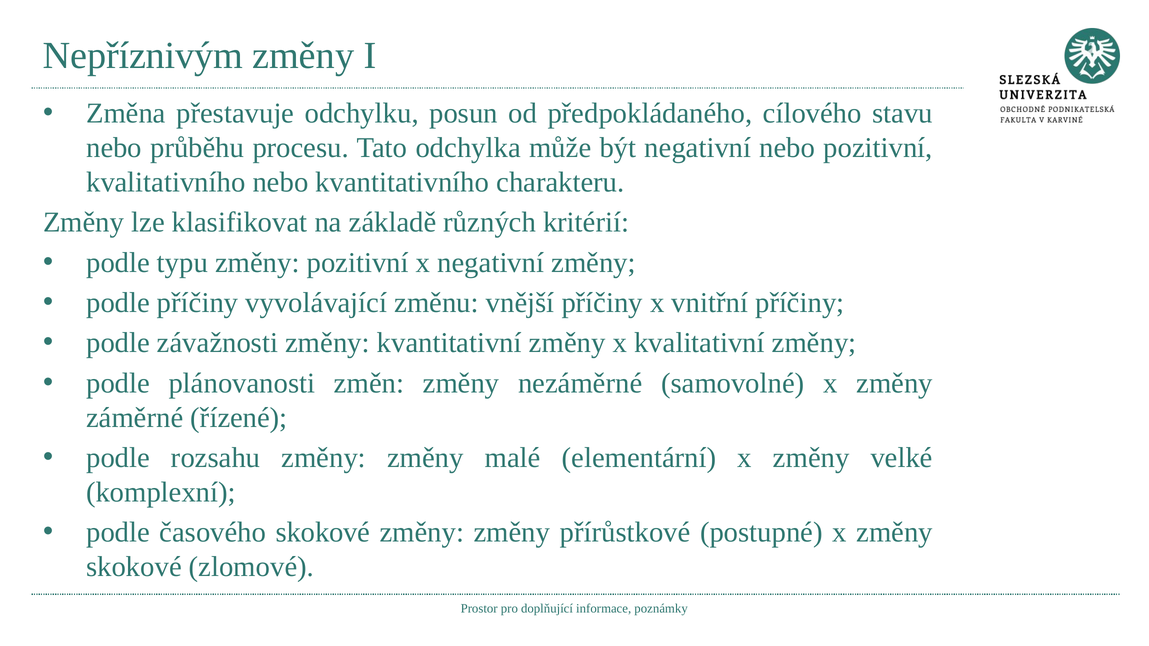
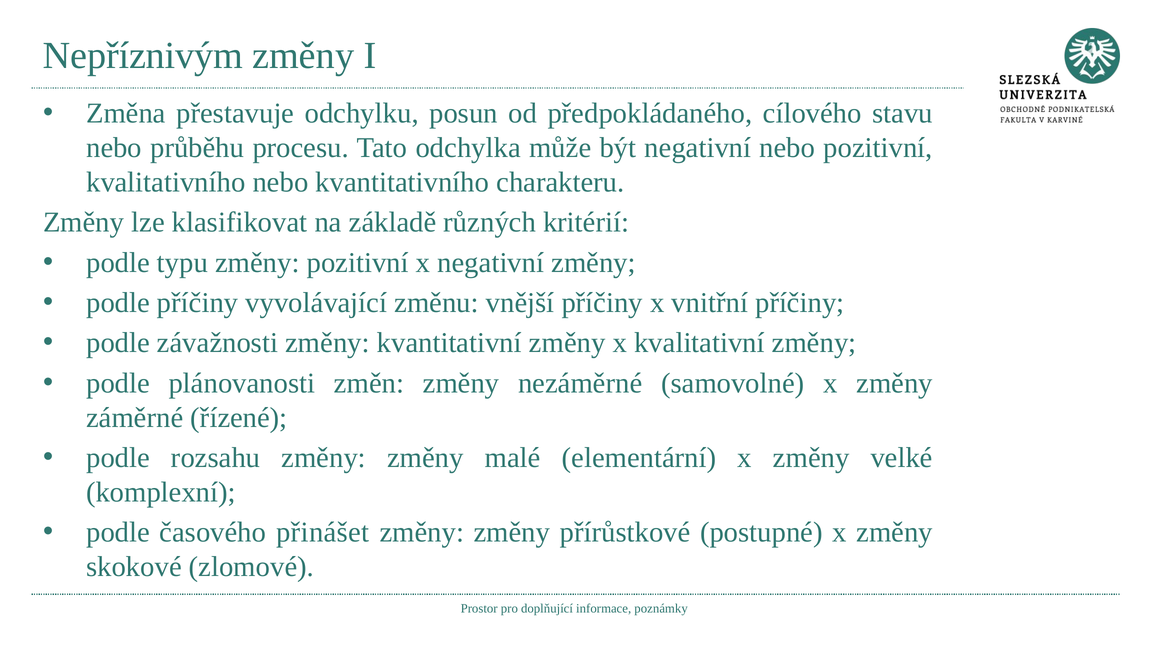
časového skokové: skokové -> přinášet (323, 533)
